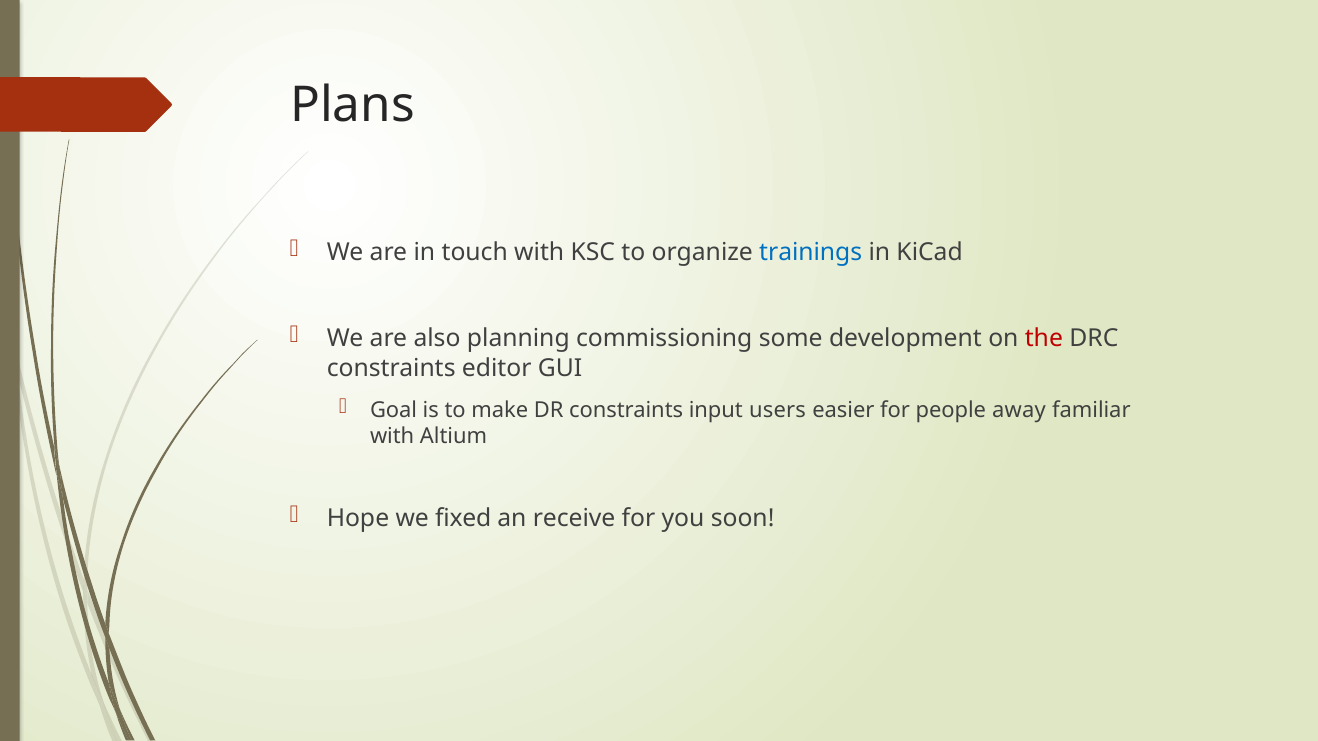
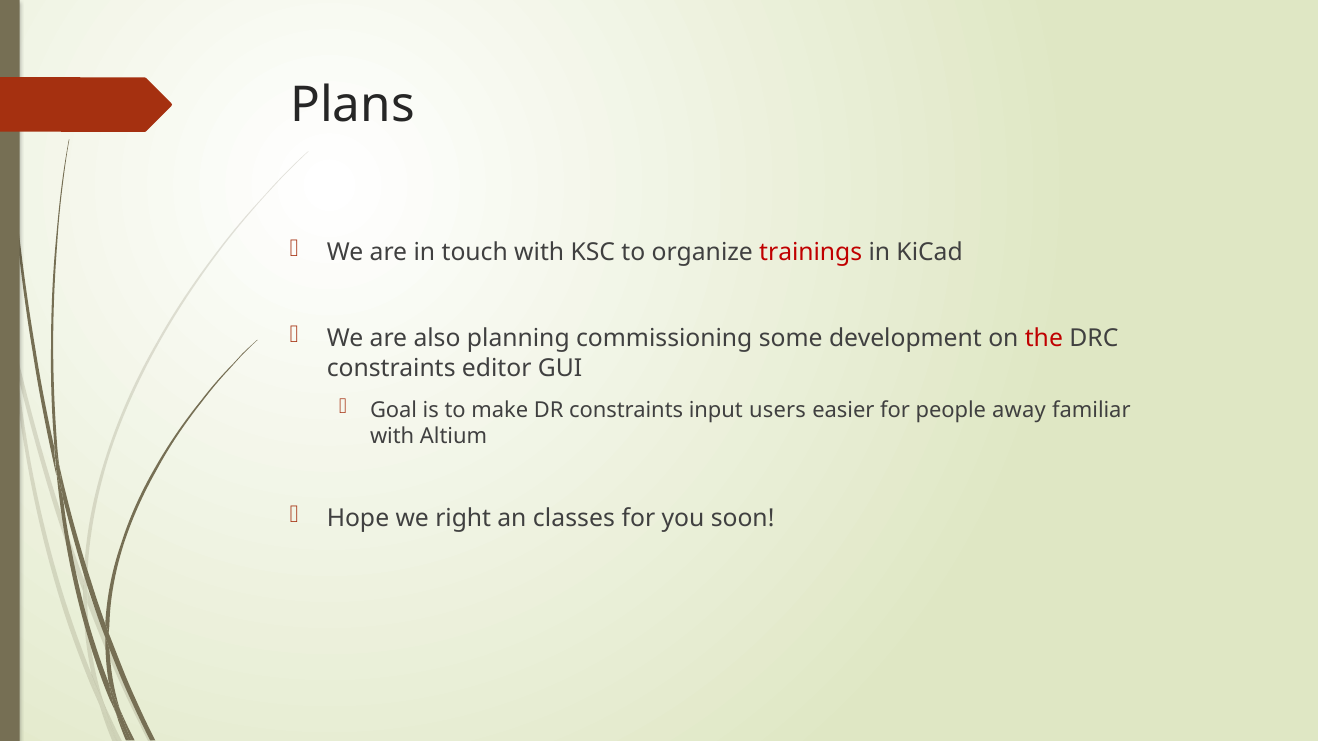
trainings colour: blue -> red (811, 252)
fixed: fixed -> right (463, 518)
receive: receive -> classes (574, 518)
